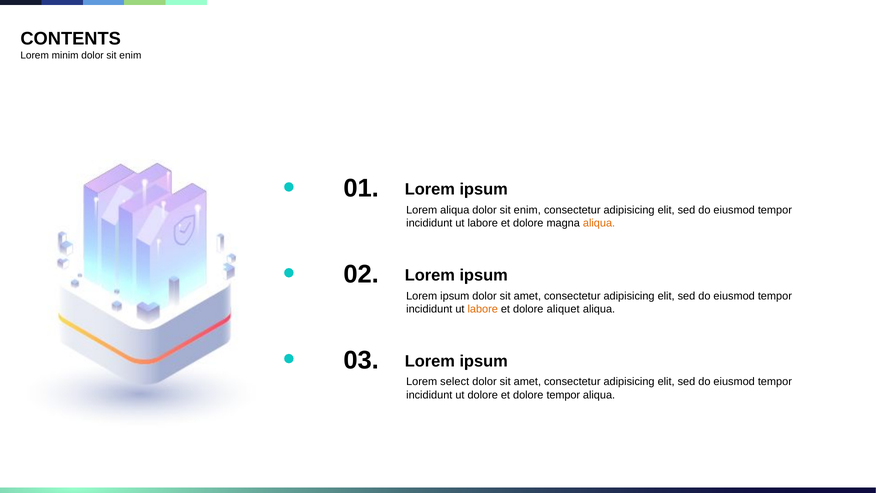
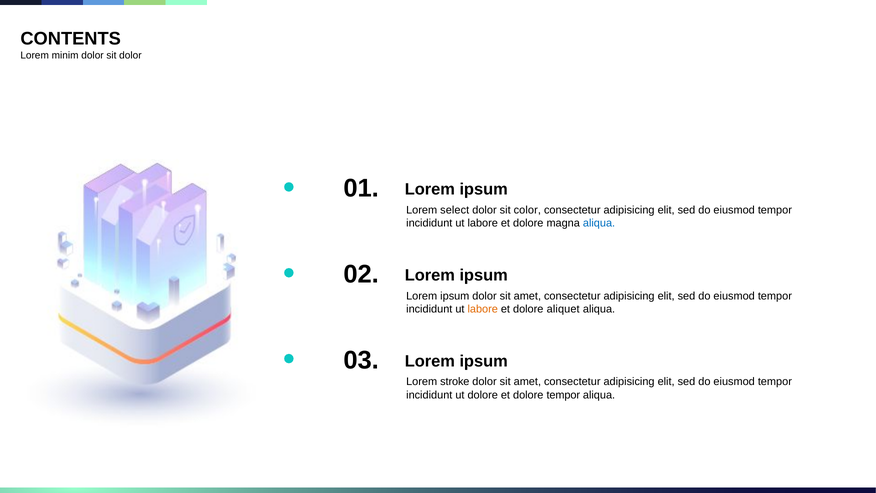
enim: enim -> dolor (130, 56)
Lorem aliqua: aliqua -> select (455, 210)
enim: enim -> color (527, 210)
aliqua colour: orange -> blue (599, 223)
select: select -> stroke (455, 382)
